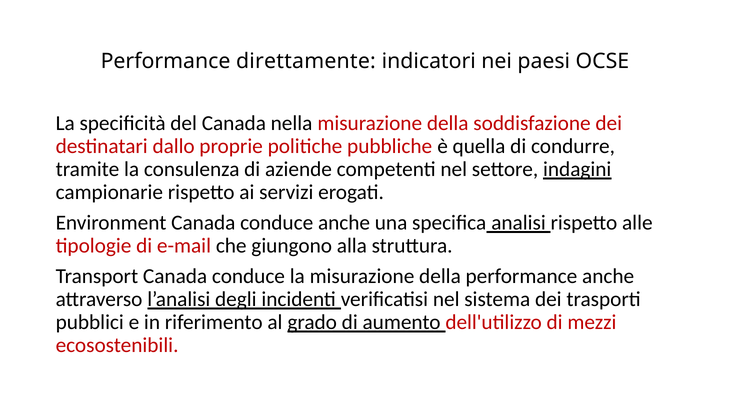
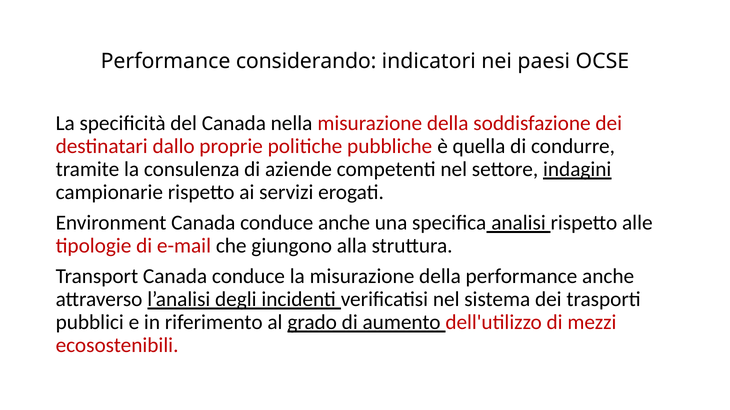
direttamente: direttamente -> considerando (306, 61)
